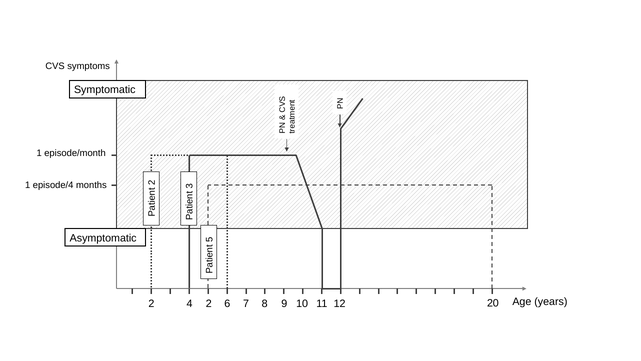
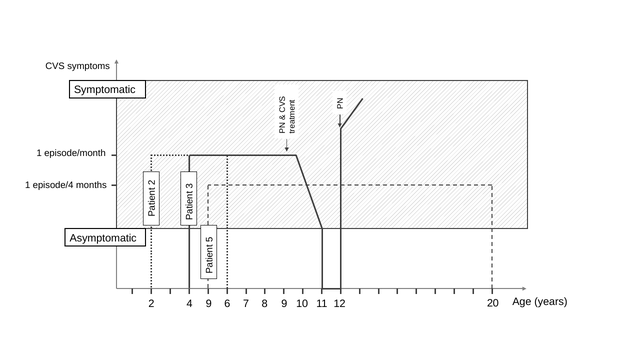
4 2: 2 -> 9 (209, 304)
